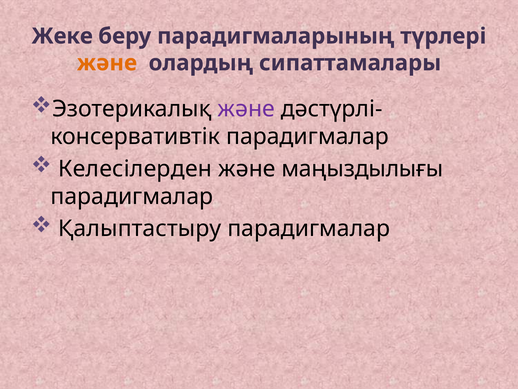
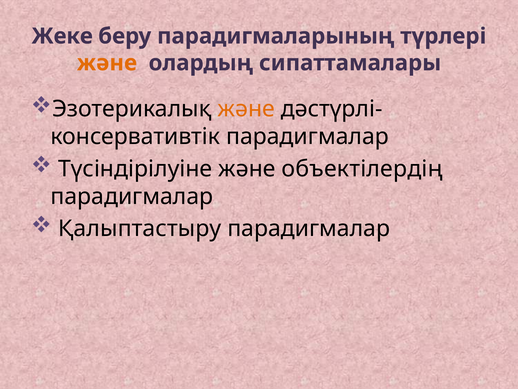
және colour: purple -> orange (246, 109)
Келесілерден: Келесілерден -> Түсіндірілуіне (135, 169)
маңыздылығы: маңыздылығы -> объектілердің (362, 169)
